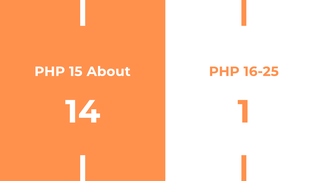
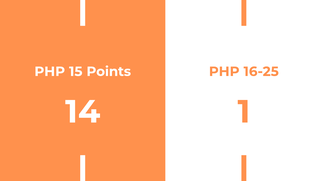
About: About -> Points (109, 72)
